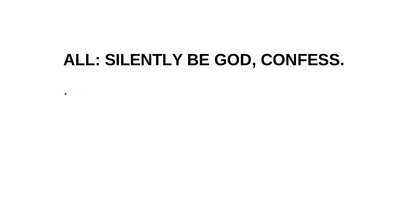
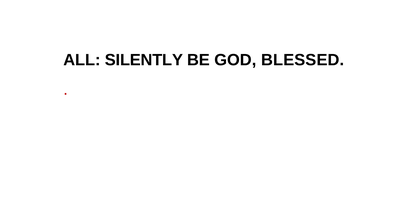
CONFESS: CONFESS -> BLESSED (303, 60)
